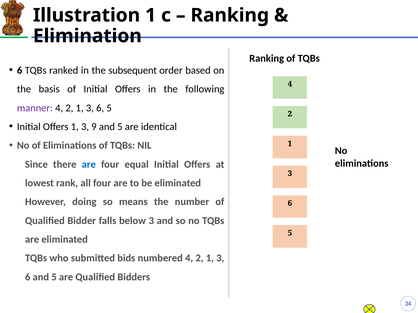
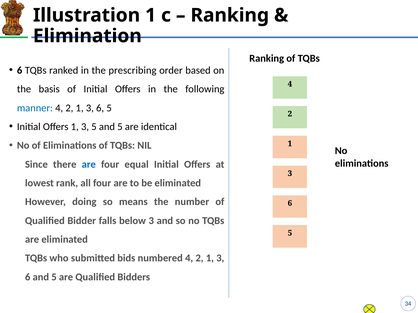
subsequent: subsequent -> prescribing (133, 70)
manner colour: purple -> blue (35, 108)
3 9: 9 -> 5 (94, 127)
